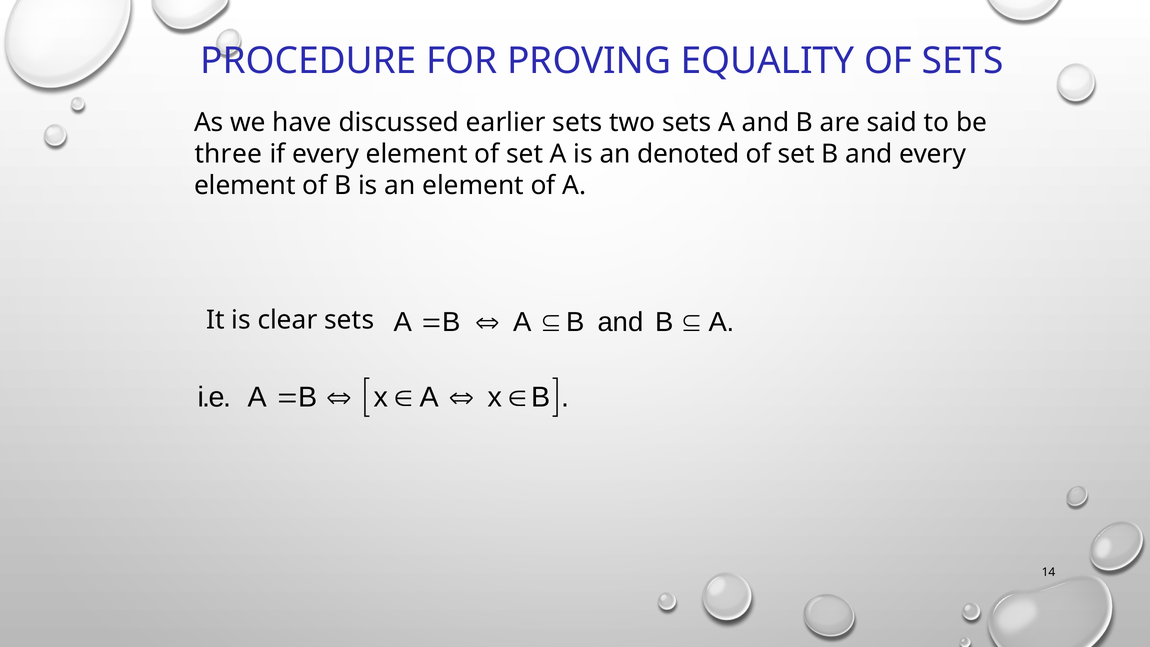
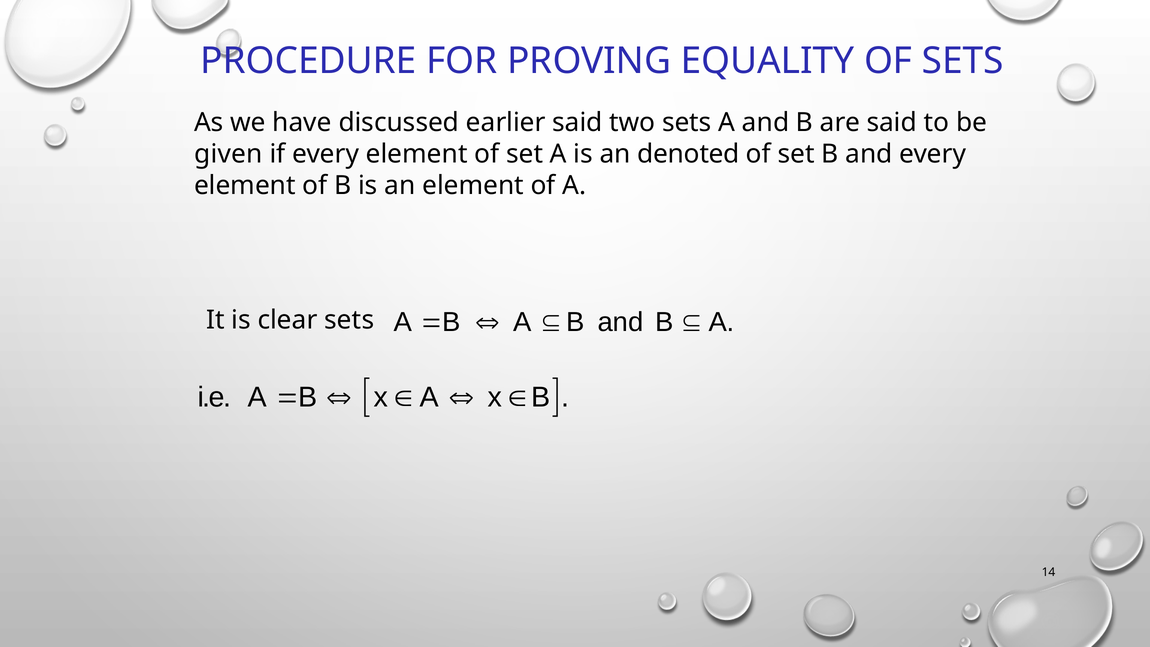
earlier sets: sets -> said (577, 123)
three: three -> given (228, 154)
